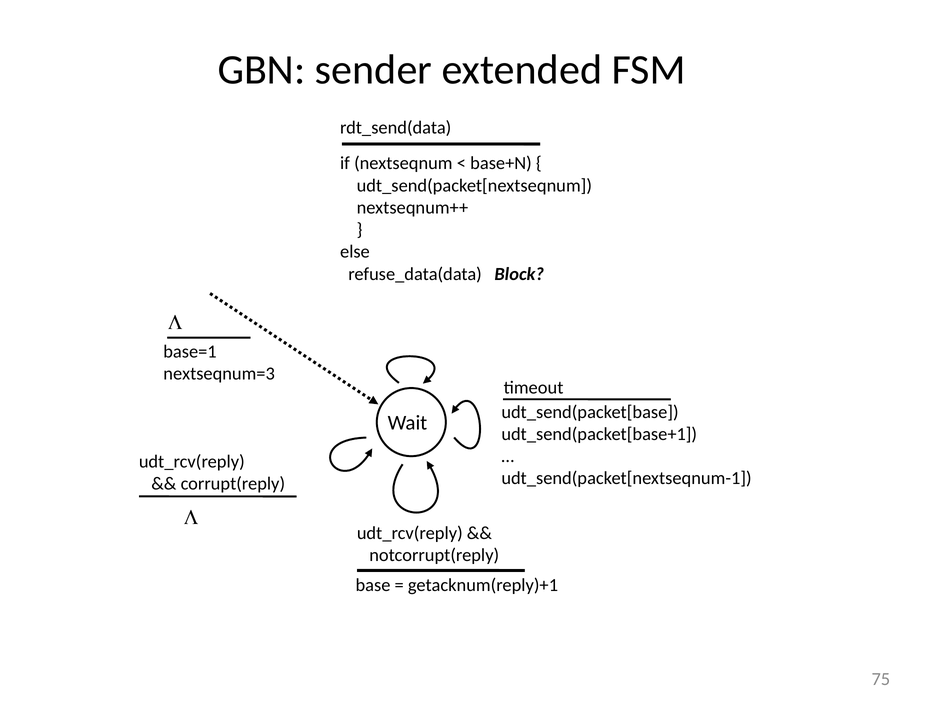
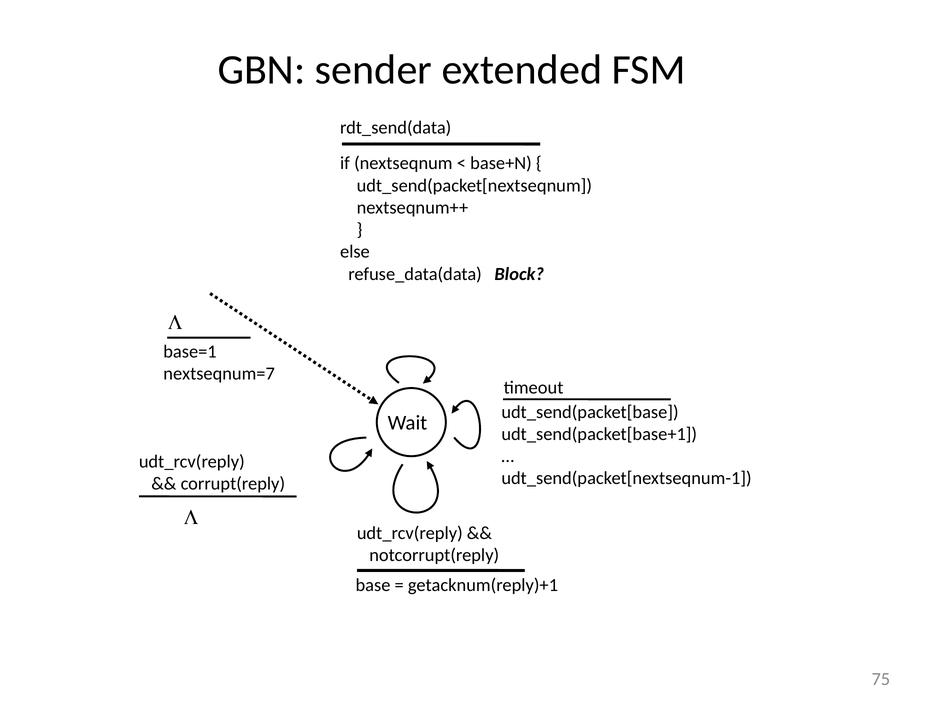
nextseqnum=3: nextseqnum=3 -> nextseqnum=7 (219, 373)
